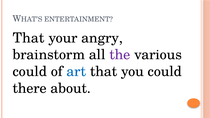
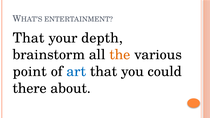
angry: angry -> depth (102, 38)
the colour: purple -> orange (120, 55)
could: could -> point (30, 72)
